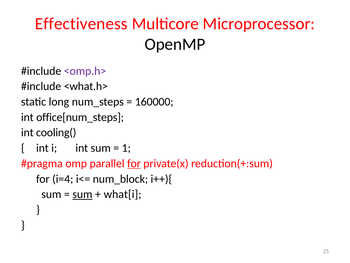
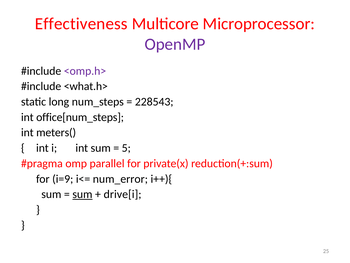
OpenMP colour: black -> purple (175, 44)
160000: 160000 -> 228543 (154, 102)
cooling(: cooling( -> meters( (56, 132)
1: 1 -> 5 (126, 148)
for underline: present -> none (134, 163)
i=4: i=4 -> i=9 (63, 179)
num_block: num_block -> num_error (120, 179)
what[i: what[i -> drive[i (123, 194)
